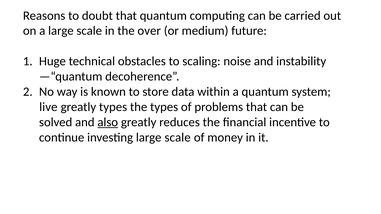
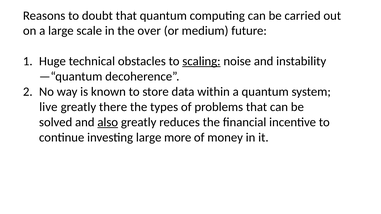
scaling underline: none -> present (201, 61)
greatly types: types -> there (113, 107)
investing large scale: scale -> more (178, 138)
